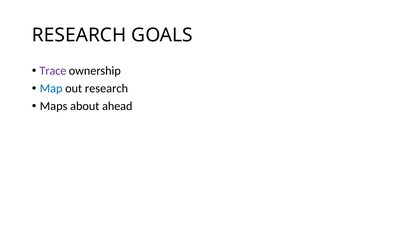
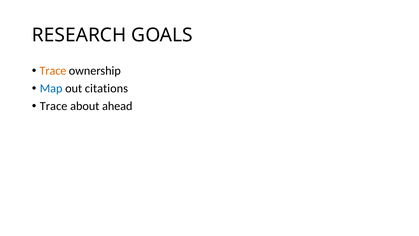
Trace colour: purple -> orange (53, 71)
out research: research -> citations (106, 88)
Maps: Maps -> Trace (54, 106)
